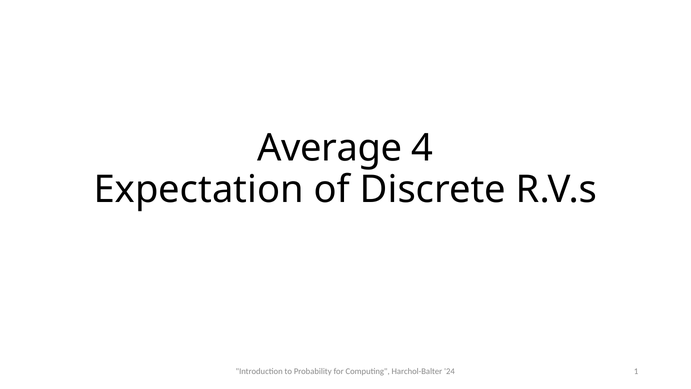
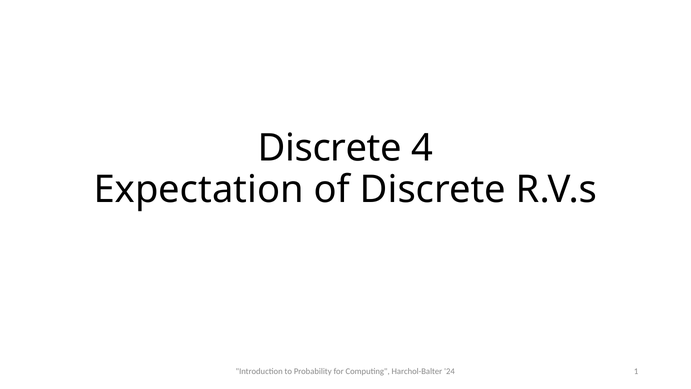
Average: Average -> Discrete (330, 148)
